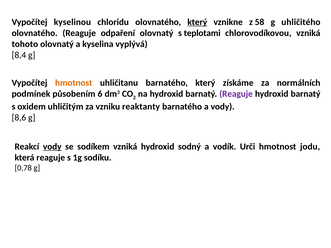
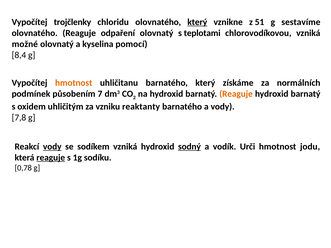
kyselinou: kyselinou -> trojčlenky (72, 22)
58: 58 -> 51 (260, 22)
uhličitého: uhličitého -> sestavíme (301, 22)
tohoto: tohoto -> možné (25, 44)
vyplývá: vyplývá -> pomocí (131, 44)
6: 6 -> 7 (100, 94)
Reaguje colour: purple -> orange (236, 94)
8,6: 8,6 -> 7,8 (19, 118)
sodný underline: none -> present (189, 147)
reaguje underline: none -> present (51, 158)
